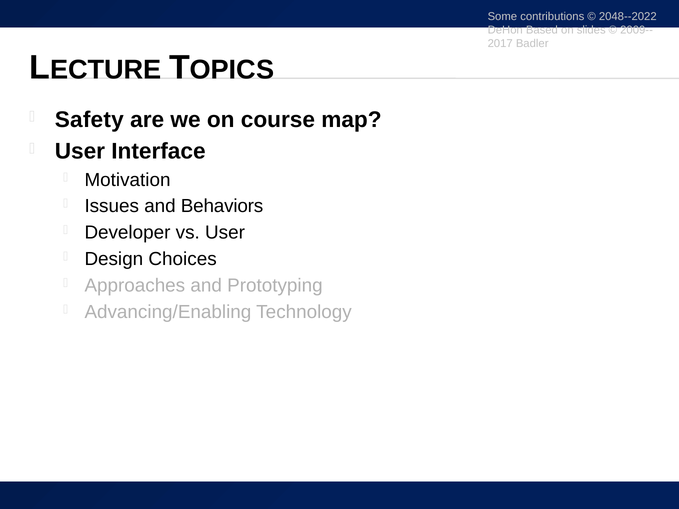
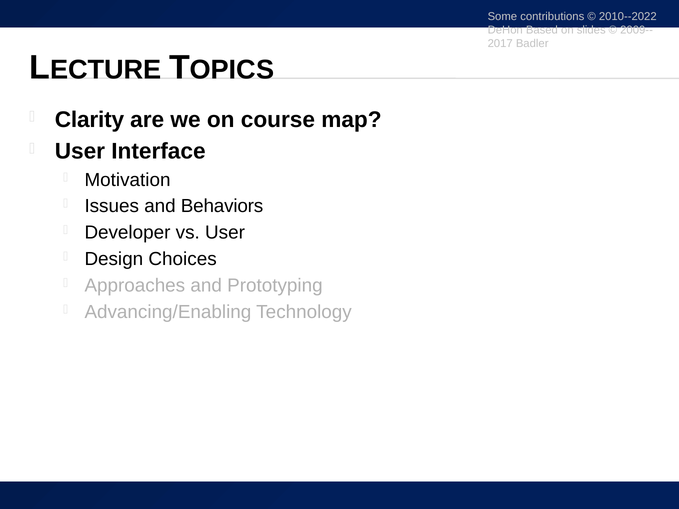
2048--2022: 2048--2022 -> 2010--2022 (628, 17)
Safety: Safety -> Clarity (89, 120)
